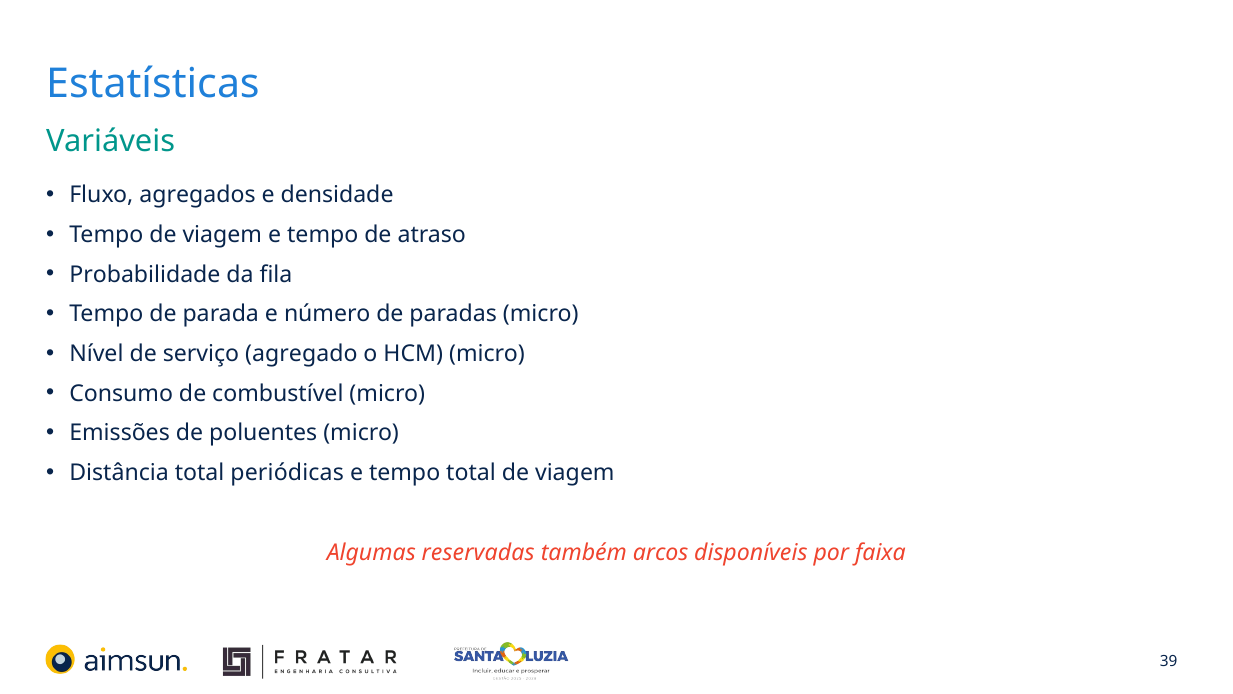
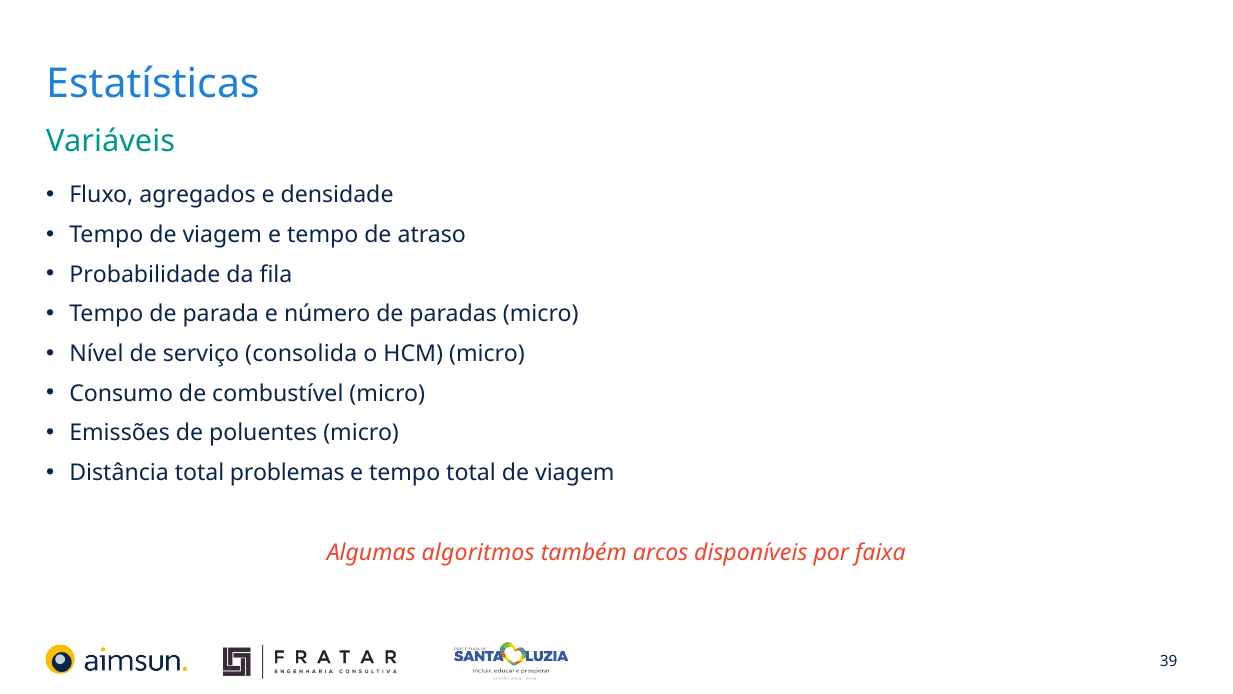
agregado: agregado -> consolida (301, 354)
periódicas: periódicas -> problemas (287, 473)
reservadas: reservadas -> algoritmos (478, 552)
